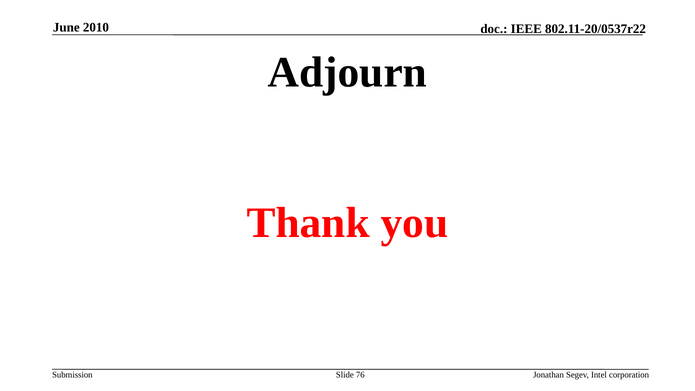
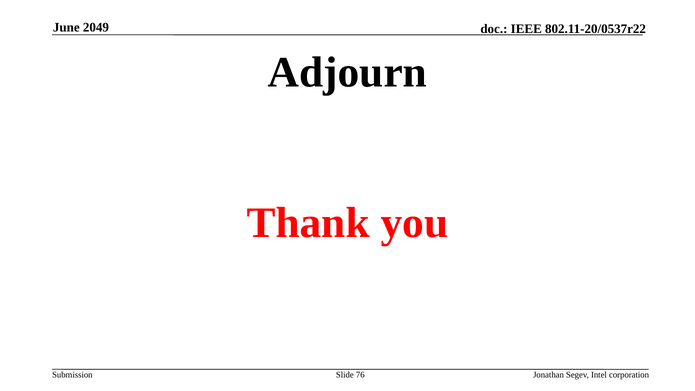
2010: 2010 -> 2049 (96, 28)
